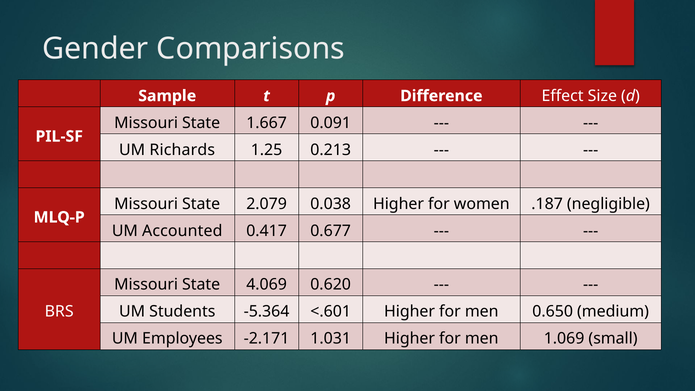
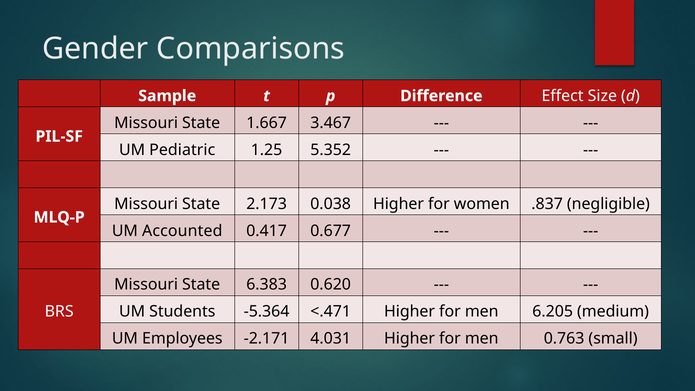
0.091: 0.091 -> 3.467 (331, 123)
Richards: Richards -> Pediatric (182, 150)
0.213: 0.213 -> 5.352 (331, 150)
2.079: 2.079 -> 2.173 (267, 204)
.187: .187 -> .837 (547, 204)
4.069: 4.069 -> 6.383 (267, 285)
<.601: <.601 -> <.471 (331, 312)
0.650: 0.650 -> 6.205 (553, 312)
1.031: 1.031 -> 4.031 (331, 339)
1.069: 1.069 -> 0.763 (564, 339)
